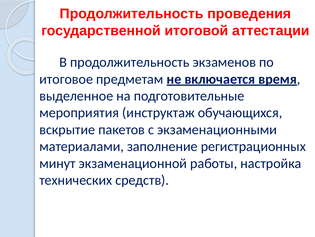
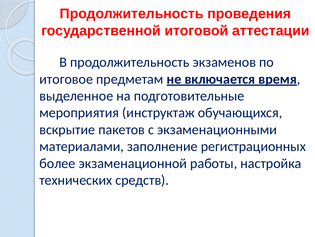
минут: минут -> более (57, 163)
